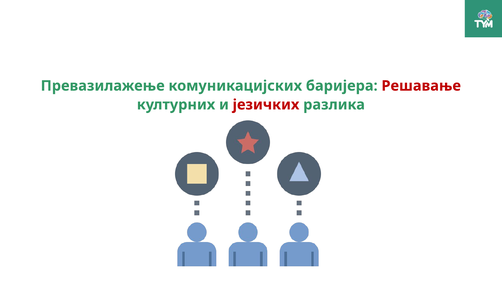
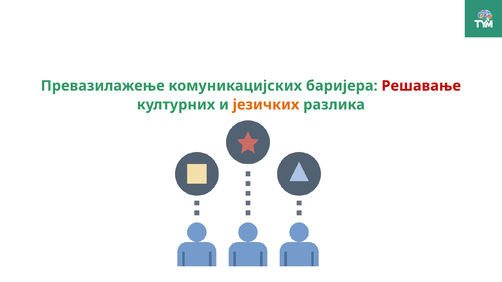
језичких colour: red -> orange (266, 105)
